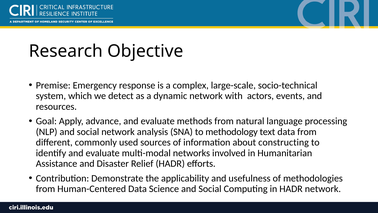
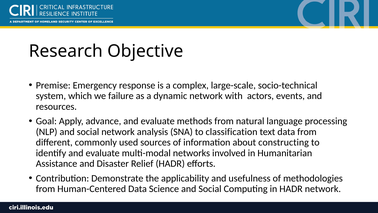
detect: detect -> failure (121, 96)
methodology: methodology -> classification (232, 132)
